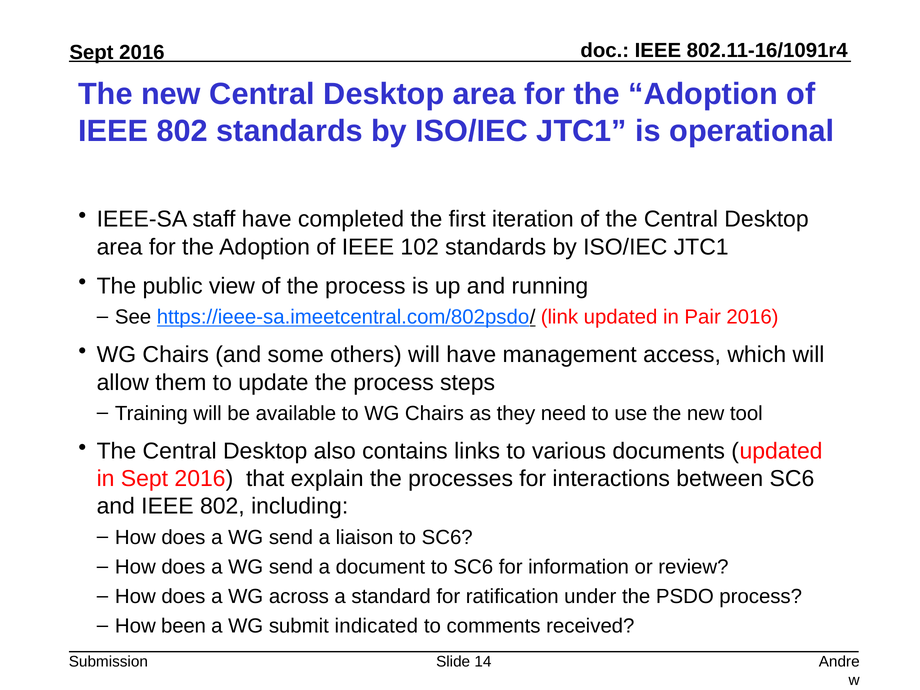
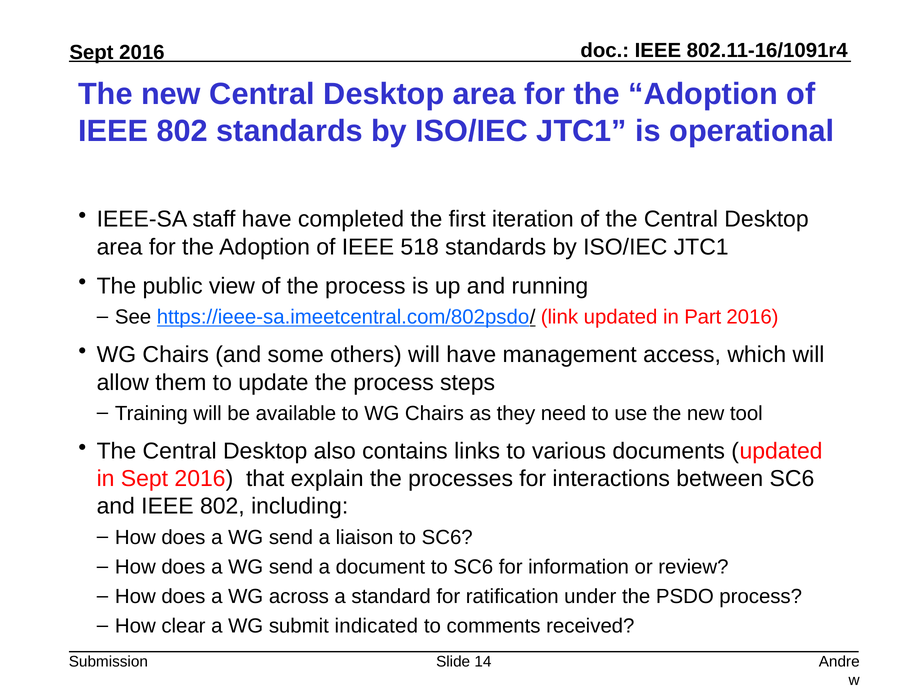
102: 102 -> 518 (420, 247)
Pair: Pair -> Part (703, 317)
been: been -> clear (183, 626)
